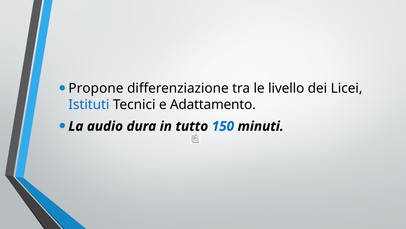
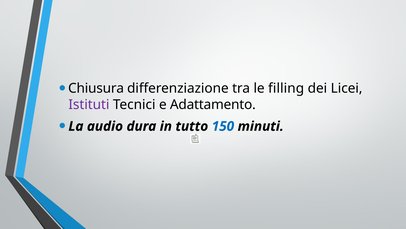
Propone: Propone -> Chiusura (96, 88)
livello: livello -> filling (286, 88)
Istituti colour: blue -> purple (89, 104)
